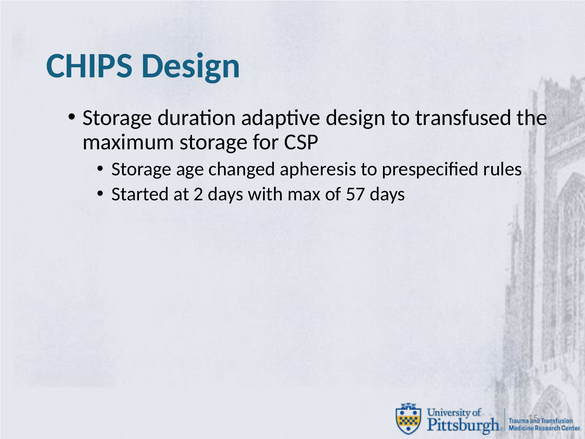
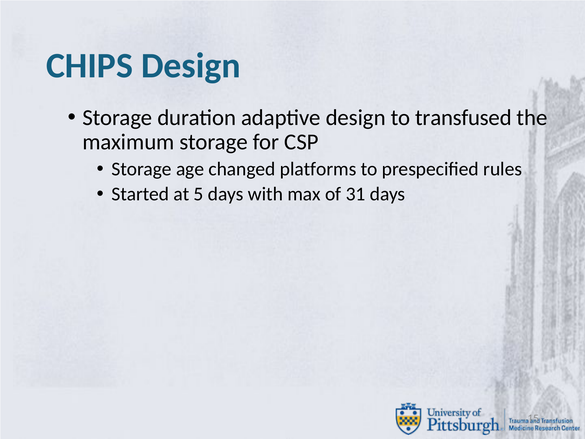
apheresis: apheresis -> platforms (318, 169)
2: 2 -> 5 (199, 194)
57: 57 -> 31 (356, 194)
